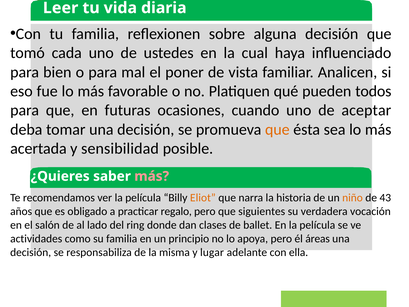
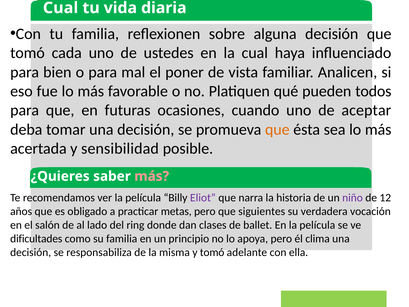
Leer: Leer -> Cual (61, 8)
Eliot colour: orange -> purple (203, 198)
niño colour: orange -> purple (352, 198)
43: 43 -> 12 (385, 198)
regalo: regalo -> metas (176, 211)
actividades: actividades -> dificultades (36, 239)
áreas: áreas -> clima (318, 239)
y lugar: lugar -> tomó (212, 252)
